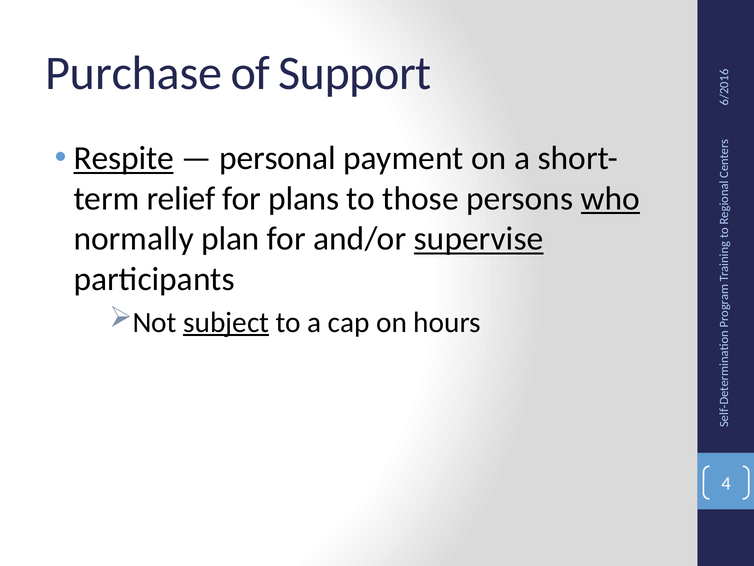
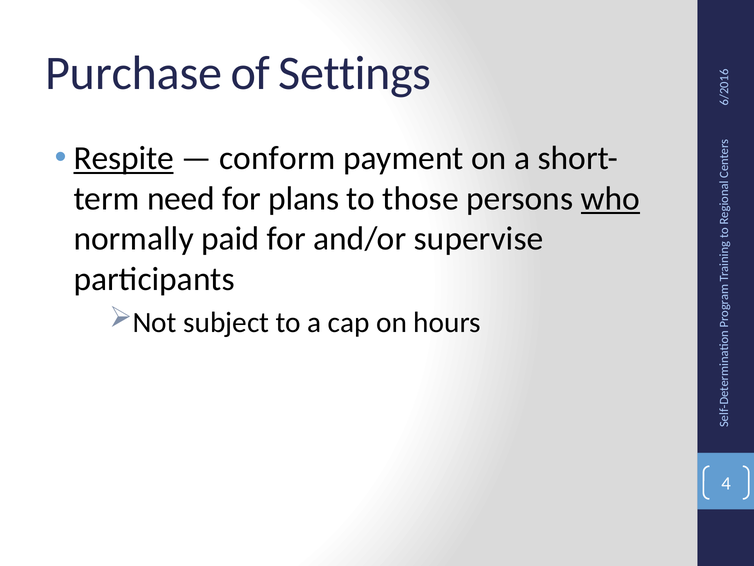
Support: Support -> Settings (355, 73)
personal: personal -> conform (277, 158)
relief: relief -> need (181, 198)
plan: plan -> paid (230, 239)
supervise underline: present -> none (479, 239)
subject underline: present -> none (226, 322)
